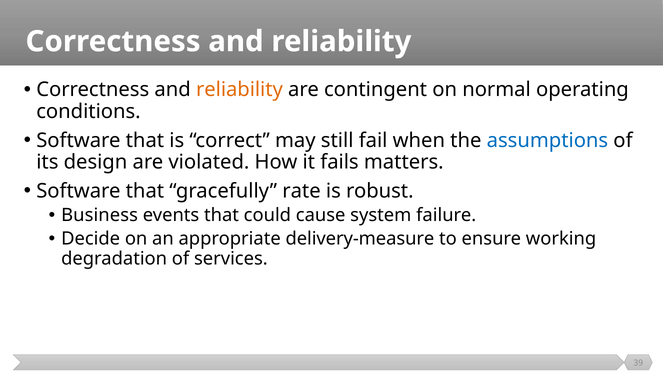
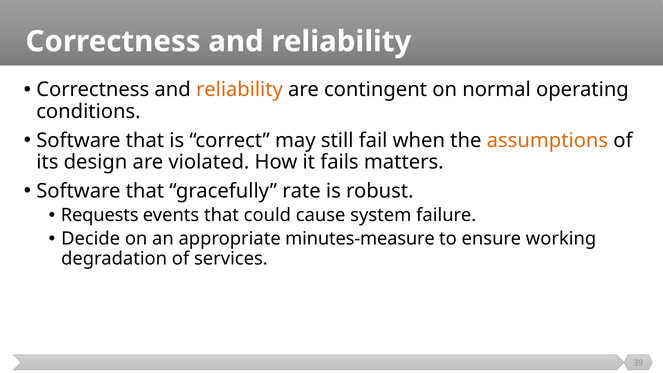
assumptions colour: blue -> orange (547, 140)
Business: Business -> Requests (100, 215)
delivery-measure: delivery-measure -> minutes-measure (360, 239)
